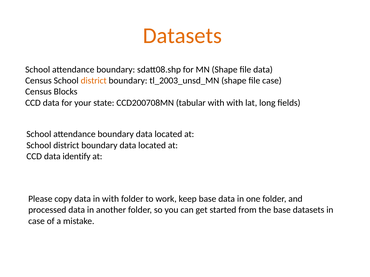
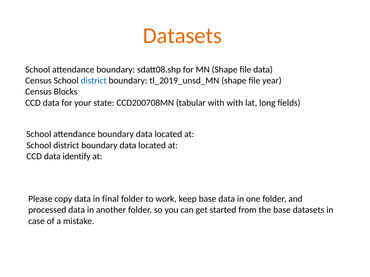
district colour: orange -> blue (94, 81)
tl_2003_unsd_MN: tl_2003_unsd_MN -> tl_2019_unsd_MN (184, 81)
file case: case -> year (272, 81)
in with: with -> final (110, 199)
